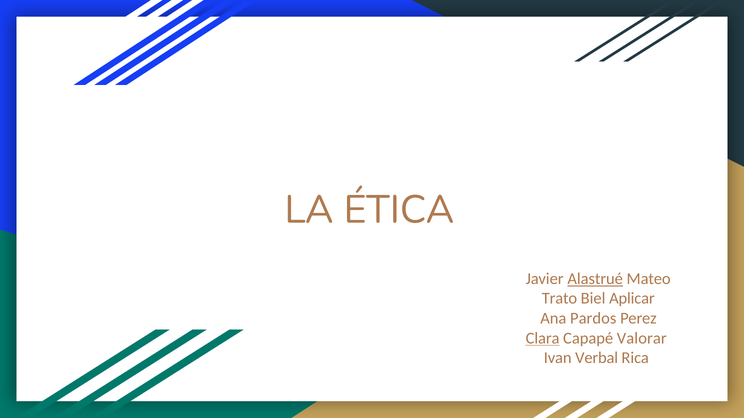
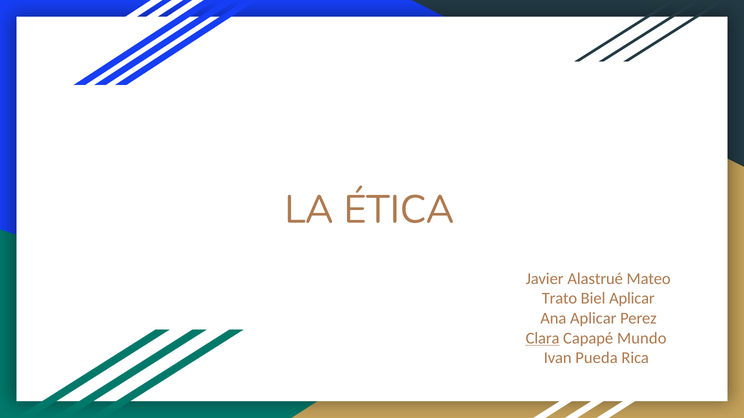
Alastrué underline: present -> none (595, 279)
Ana Pardos: Pardos -> Aplicar (593, 319)
Valorar: Valorar -> Mundo (642, 339)
Verbal: Verbal -> Pueda (597, 358)
